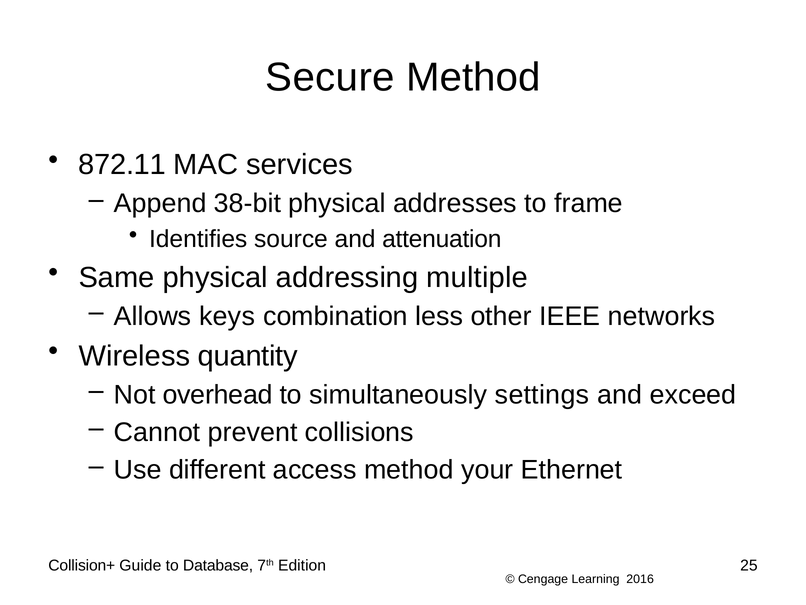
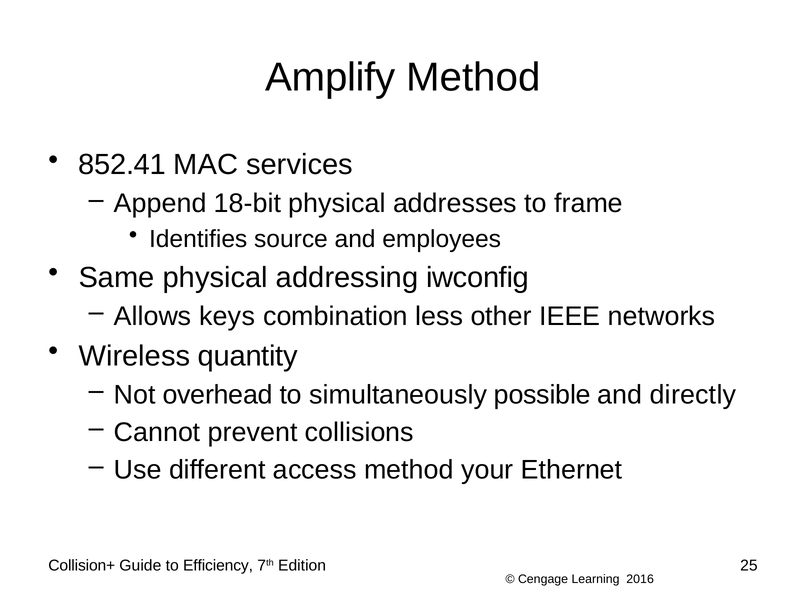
Secure: Secure -> Amplify (330, 77)
872.11: 872.11 -> 852.41 (122, 165)
38-bit: 38-bit -> 18-bit (247, 203)
attenuation: attenuation -> employees (442, 239)
multiple: multiple -> iwconfig (478, 277)
settings: settings -> possible (542, 394)
exceed: exceed -> directly (693, 394)
Database: Database -> Efficiency (218, 565)
